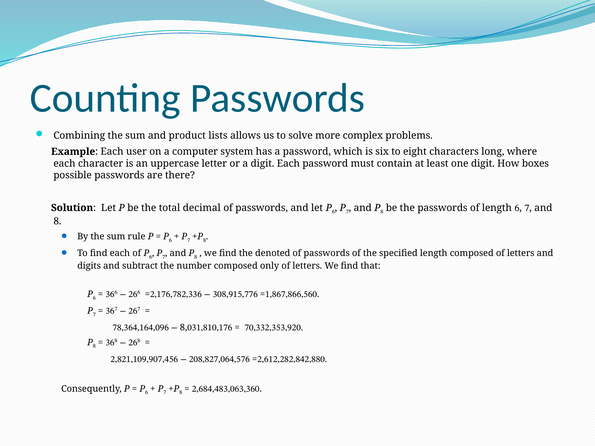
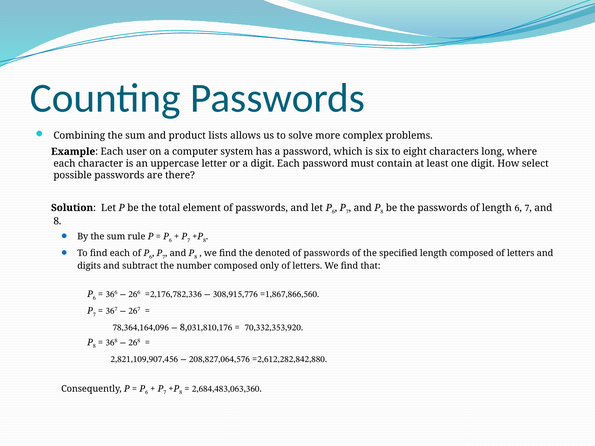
boxes: boxes -> select (535, 164)
decimal: decimal -> element (202, 208)
